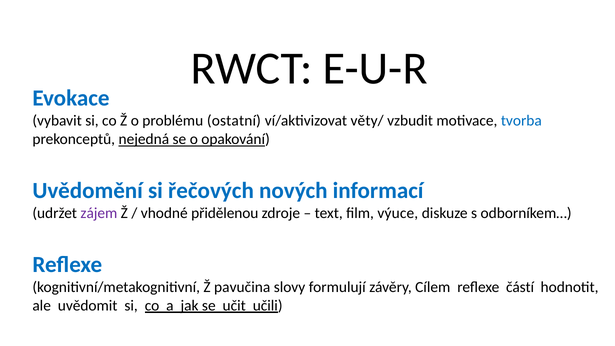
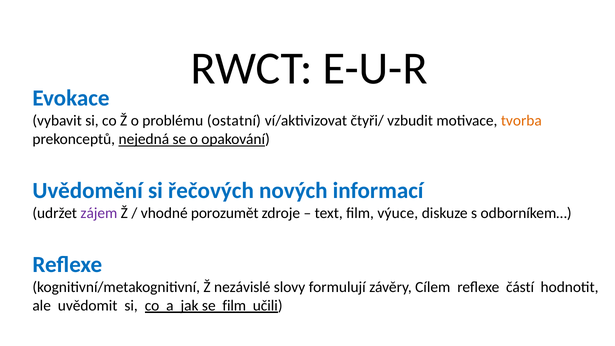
věty/: věty/ -> čtyři/ (367, 121)
tvorba colour: blue -> orange (521, 121)
přidělenou: přidělenou -> porozumět (225, 213)
pavučina: pavučina -> nezávislé (242, 287)
se učit: učit -> film (234, 305)
